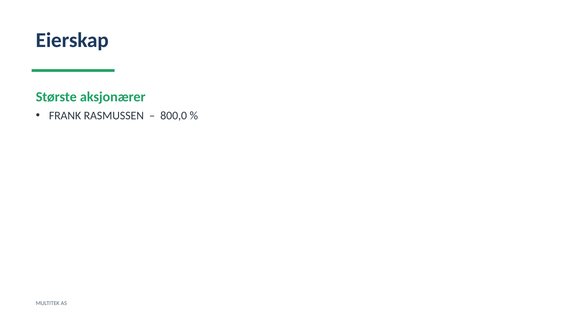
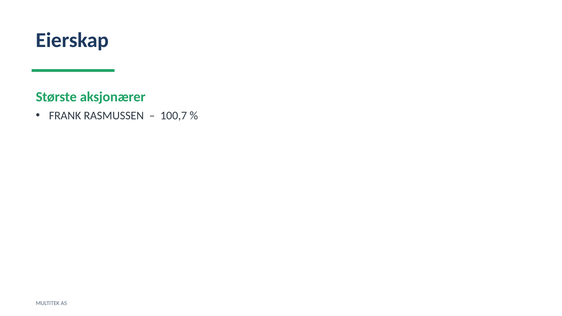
800,0: 800,0 -> 100,7 (174, 116)
